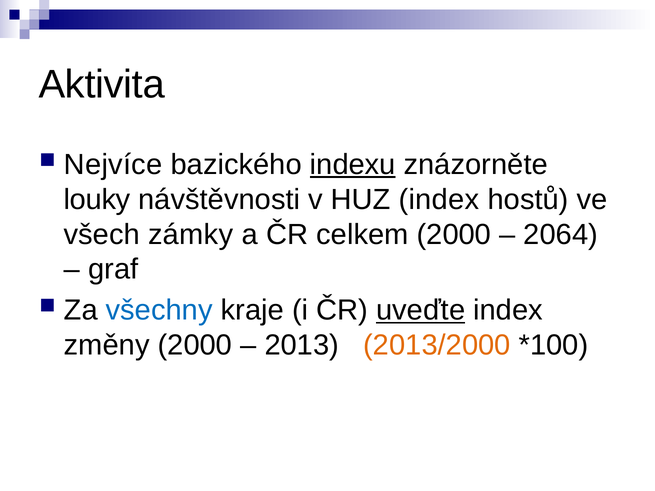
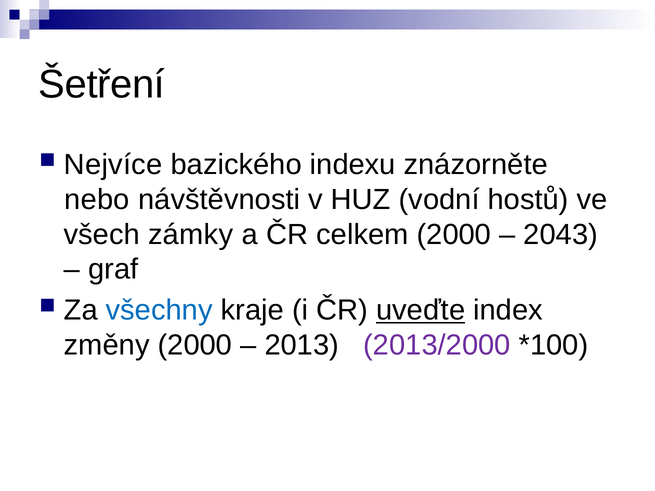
Aktivita: Aktivita -> Šetření (102, 85)
indexu underline: present -> none (353, 165)
louky: louky -> nebo (97, 200)
HUZ index: index -> vodní (439, 200)
2064: 2064 -> 2043 (561, 235)
2013/2000 colour: orange -> purple (437, 345)
